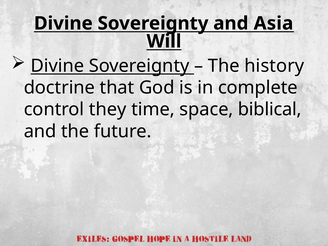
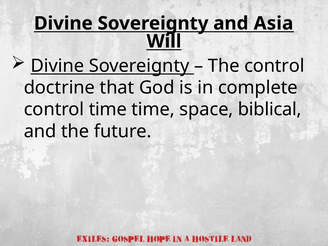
The history: history -> control (274, 66)
control they: they -> time (108, 109)
